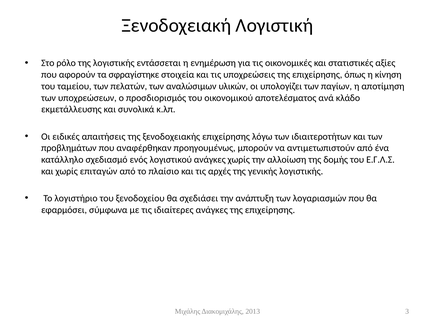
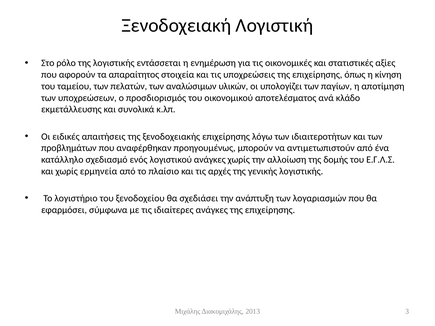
σφραγίστηκε: σφραγίστηκε -> απαραίτητος (134, 75)
επιταγών: επιταγών -> ερμηνεία (99, 171)
